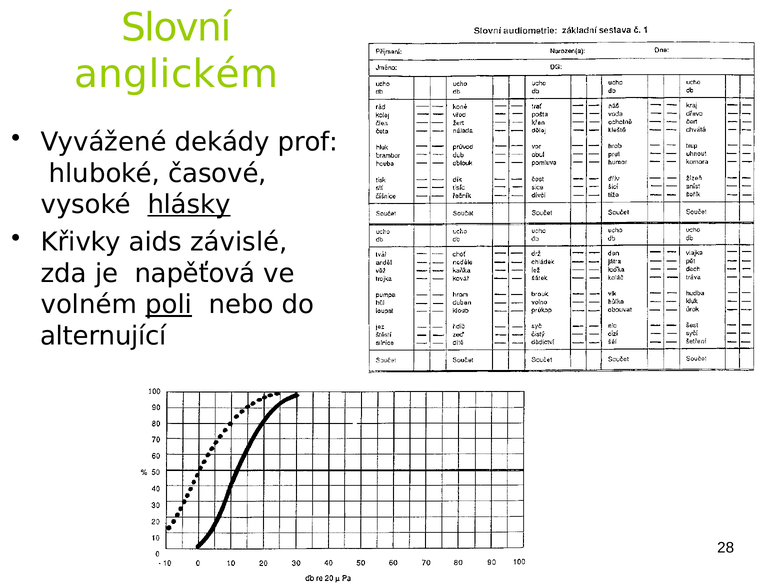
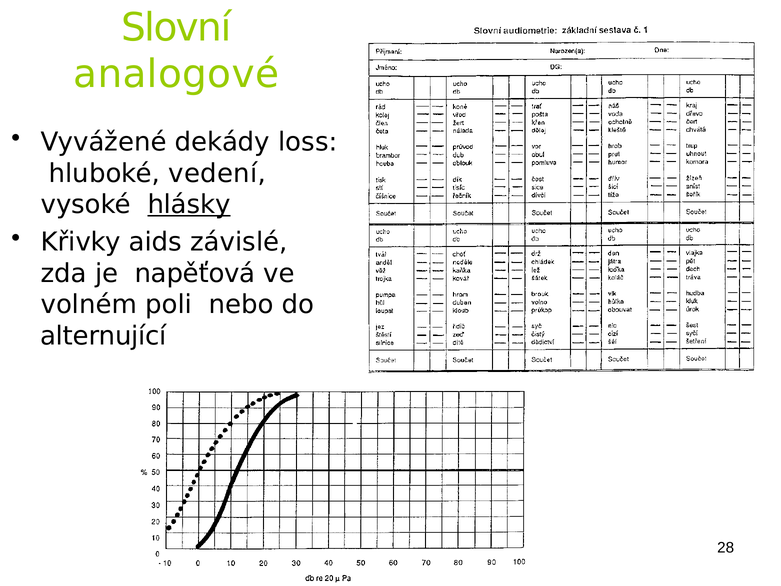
anglickém: anglickém -> analogové (176, 74)
prof: prof -> loss (308, 142)
časové: časové -> vedení (217, 173)
poli underline: present -> none (169, 305)
